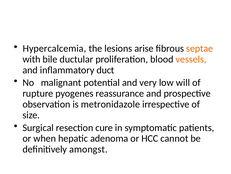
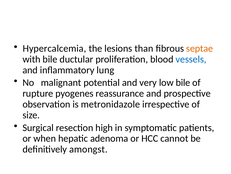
arise: arise -> than (144, 48)
vessels colour: orange -> blue (191, 59)
duct: duct -> lung (105, 70)
low will: will -> bile (183, 82)
cure: cure -> high (104, 127)
